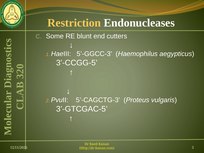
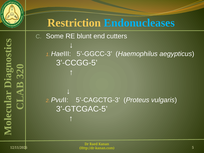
Endonucleases colour: white -> light blue (139, 23)
